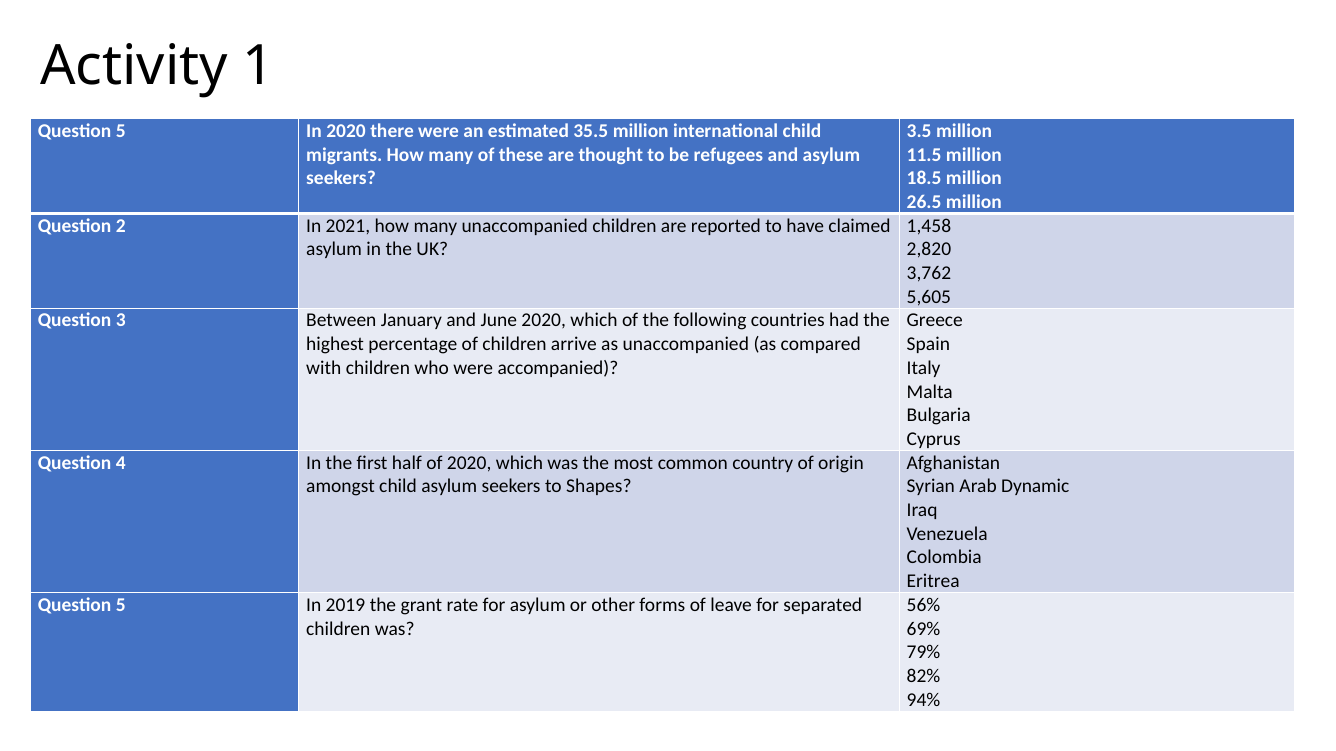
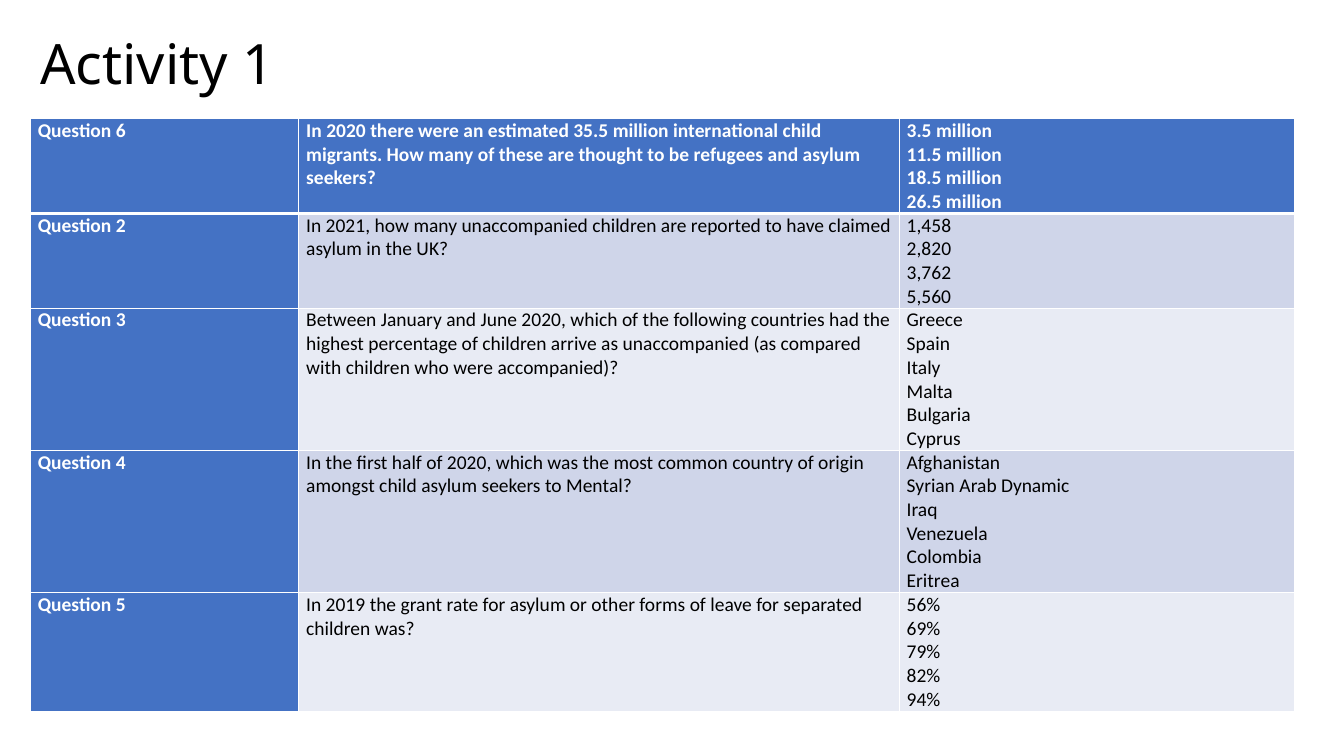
5: 5 -> 6 (121, 131)
5,605: 5,605 -> 5,560 (929, 297)
Shapes: Shapes -> Mental (599, 487)
